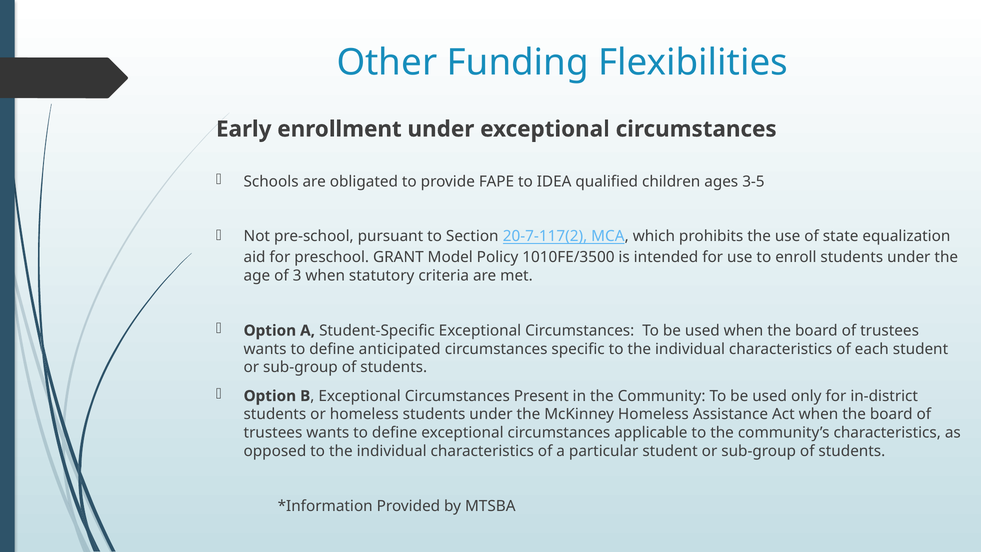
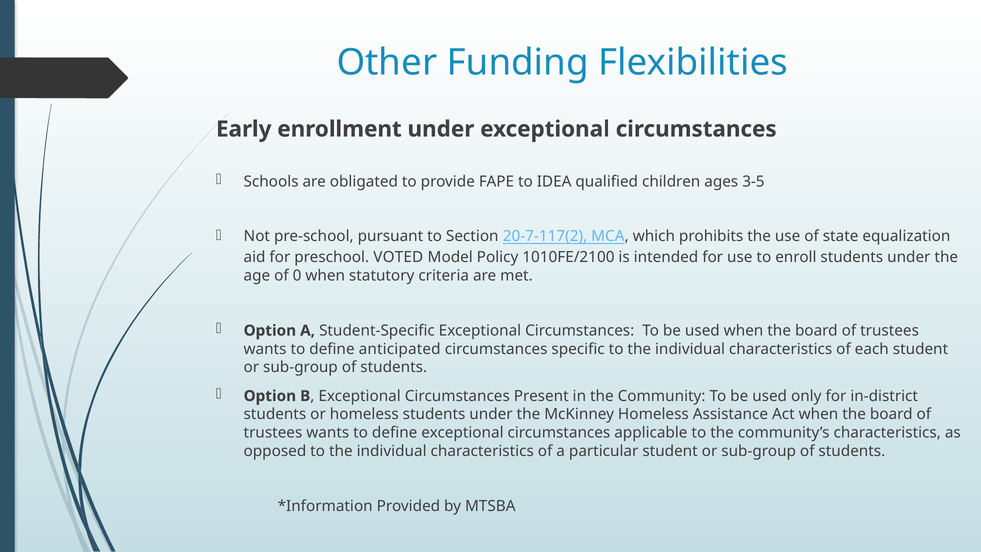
GRANT: GRANT -> VOTED (398, 257)
1010FE/3500: 1010FE/3500 -> 1010FE/2100 (568, 257)
3: 3 -> 0 (297, 276)
